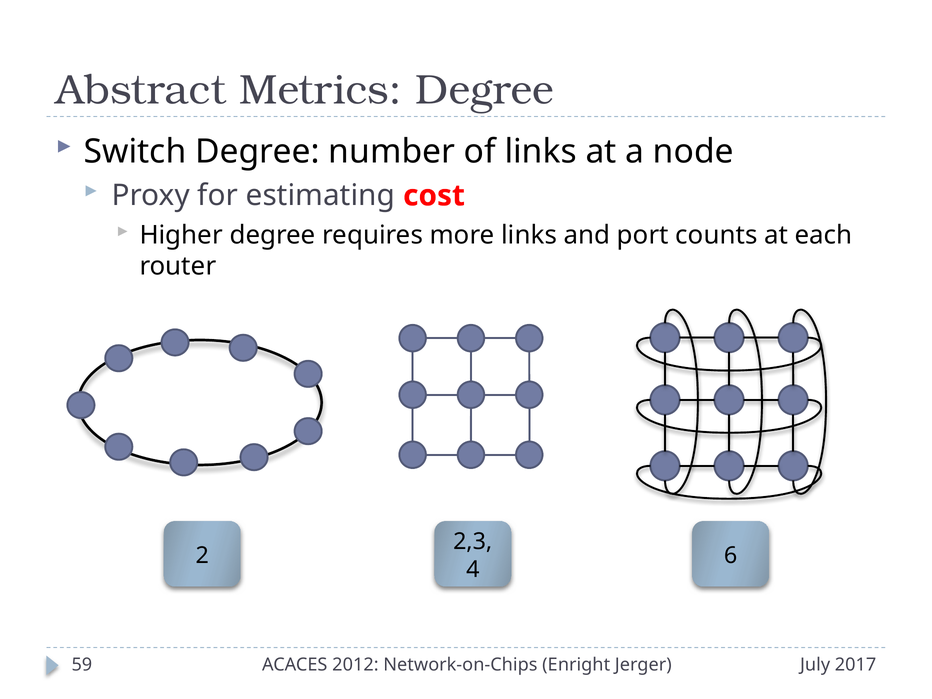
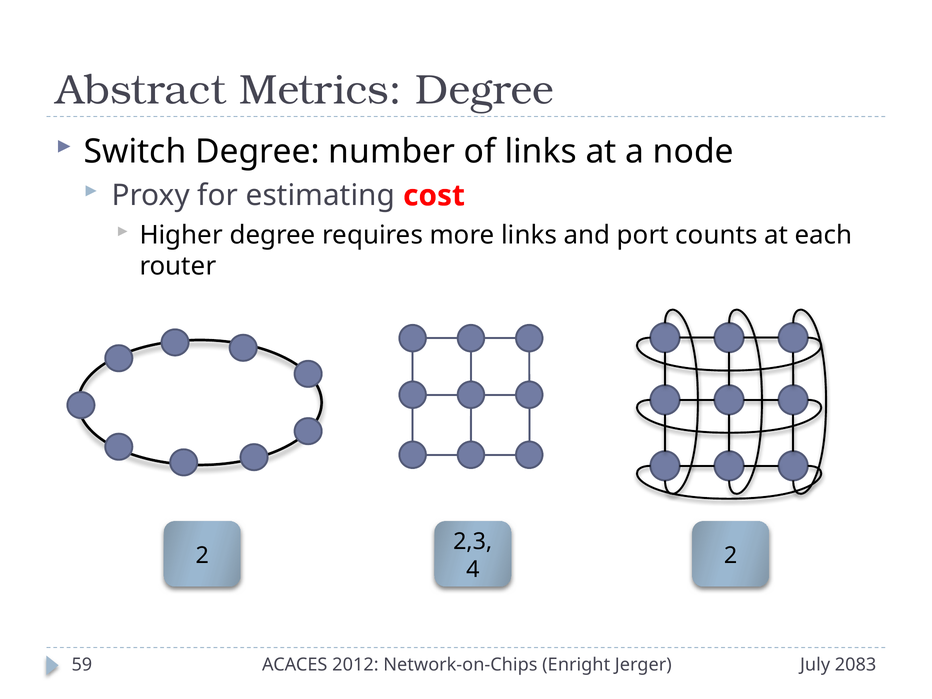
2 6: 6 -> 2 (731, 555)
2017: 2017 -> 2083 (856, 665)
